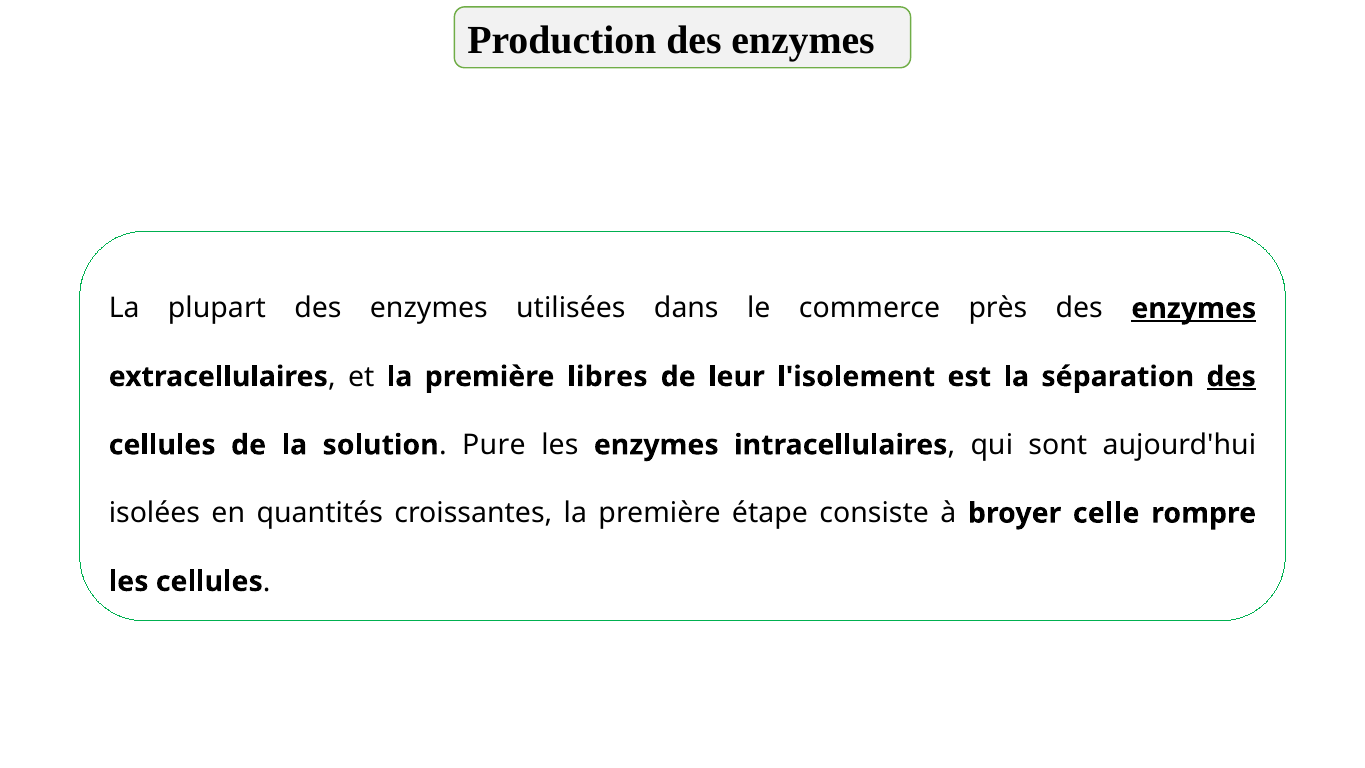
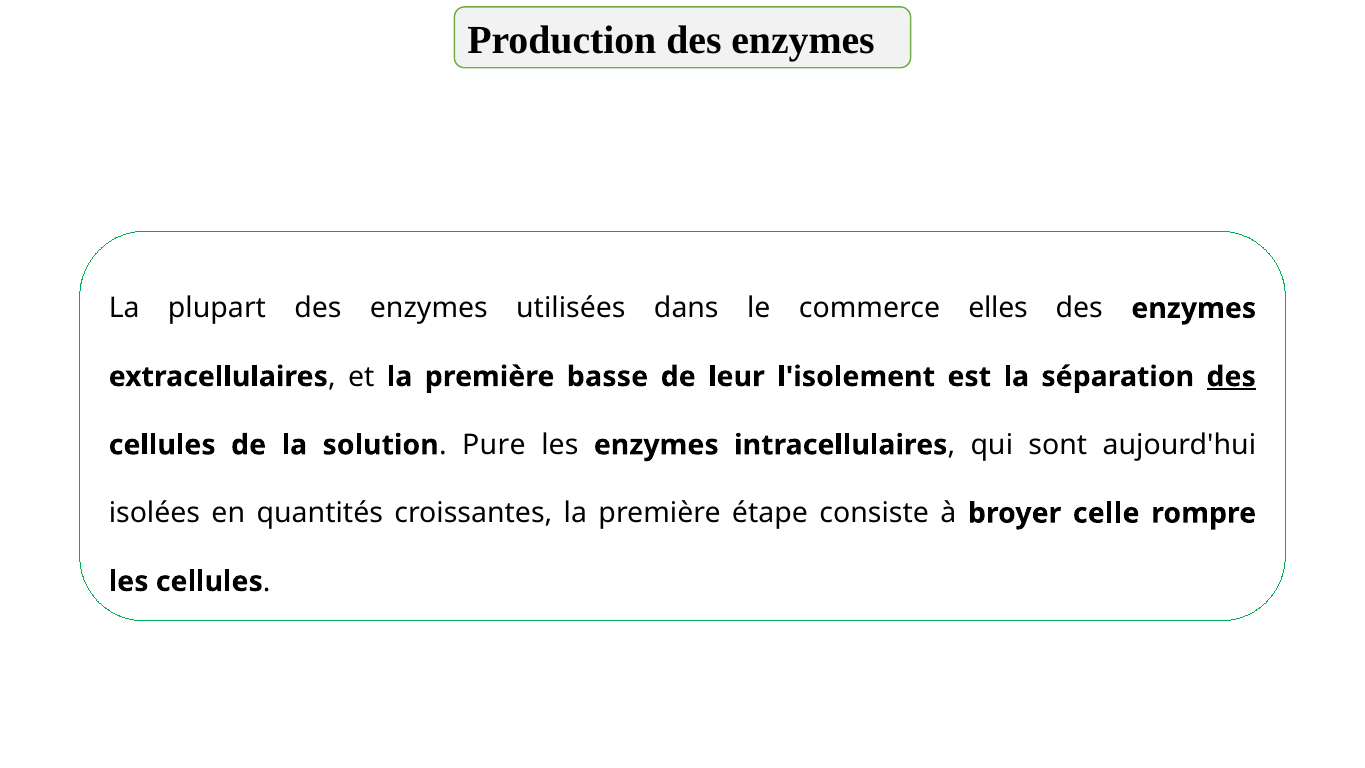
près: près -> elles (998, 308)
enzymes underline: present -> none (1194, 308)
libres: libres -> basse (607, 377)
